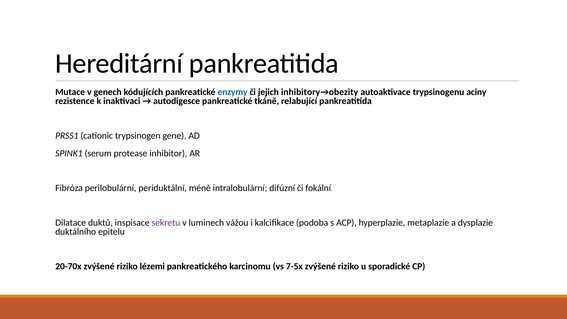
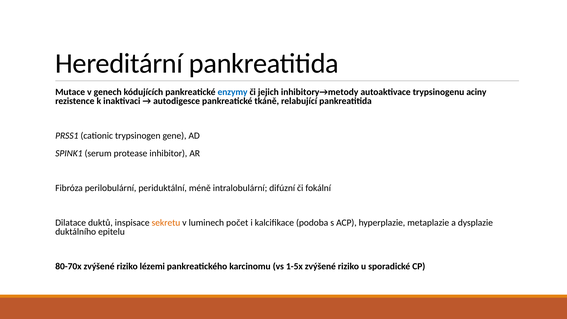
inhibitory→obezity: inhibitory→obezity -> inhibitory→metody (320, 92)
sekretu colour: purple -> orange (166, 223)
vážou: vážou -> počet (237, 223)
20-70x: 20-70x -> 80-70x (68, 266)
7-5x: 7-5x -> 1-5x (294, 266)
